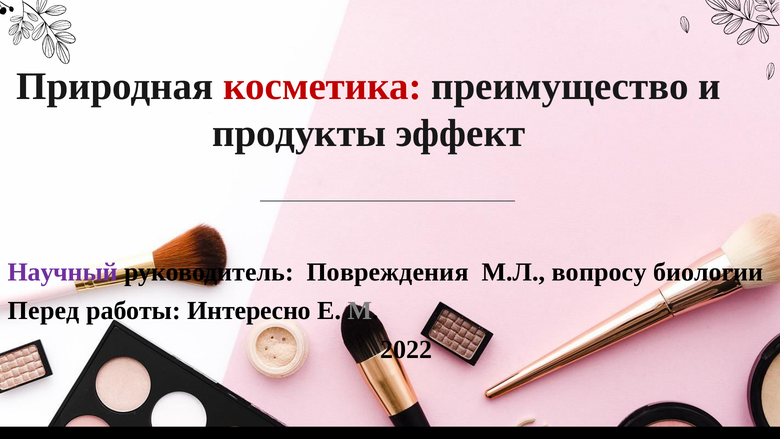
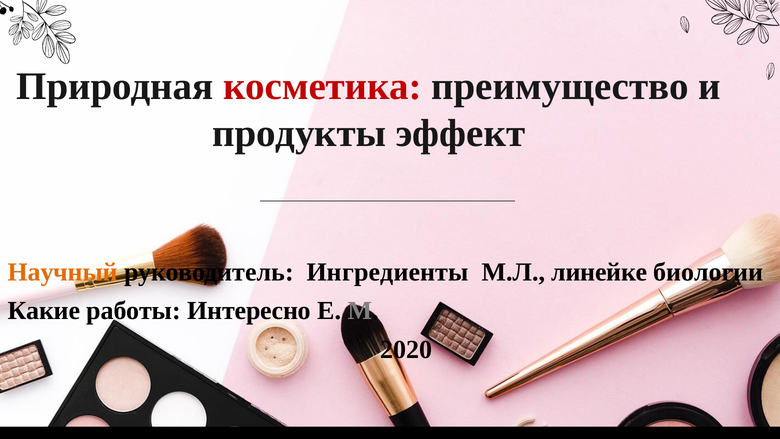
Научный colour: purple -> orange (63, 272)
Повреждения: Повреждения -> Ингредиенты (388, 272)
вопросу: вопросу -> линейке (599, 272)
Перед: Перед -> Какие (44, 311)
2022: 2022 -> 2020 (406, 350)
